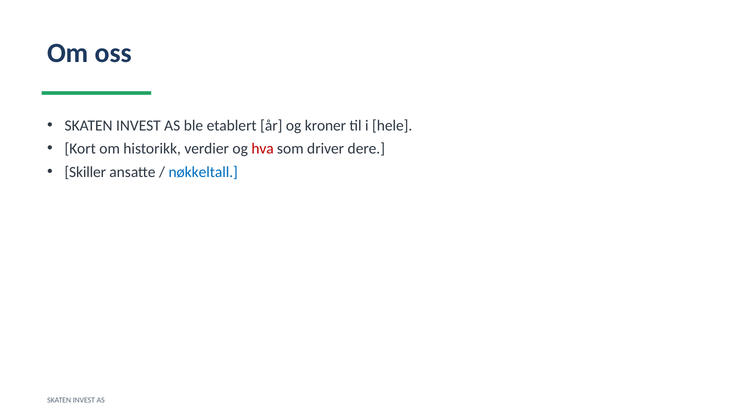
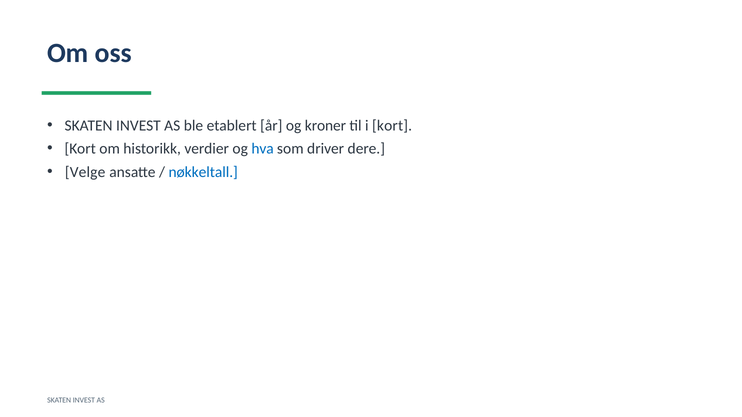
i hele: hele -> kort (392, 126)
hva colour: red -> blue (263, 149)
Skiller: Skiller -> Velge (85, 172)
